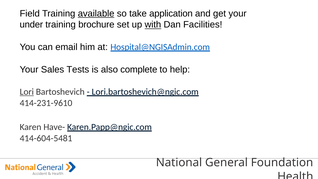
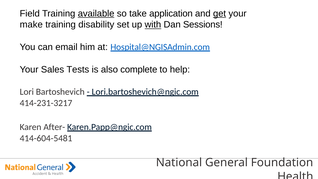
get underline: none -> present (220, 14)
under: under -> make (31, 25)
brochure: brochure -> disability (96, 25)
Facilities: Facilities -> Sessions (203, 25)
Lori underline: present -> none (27, 92)
414-231-9610: 414-231-9610 -> 414-231-3217 (46, 103)
Have-: Have- -> After- (54, 127)
